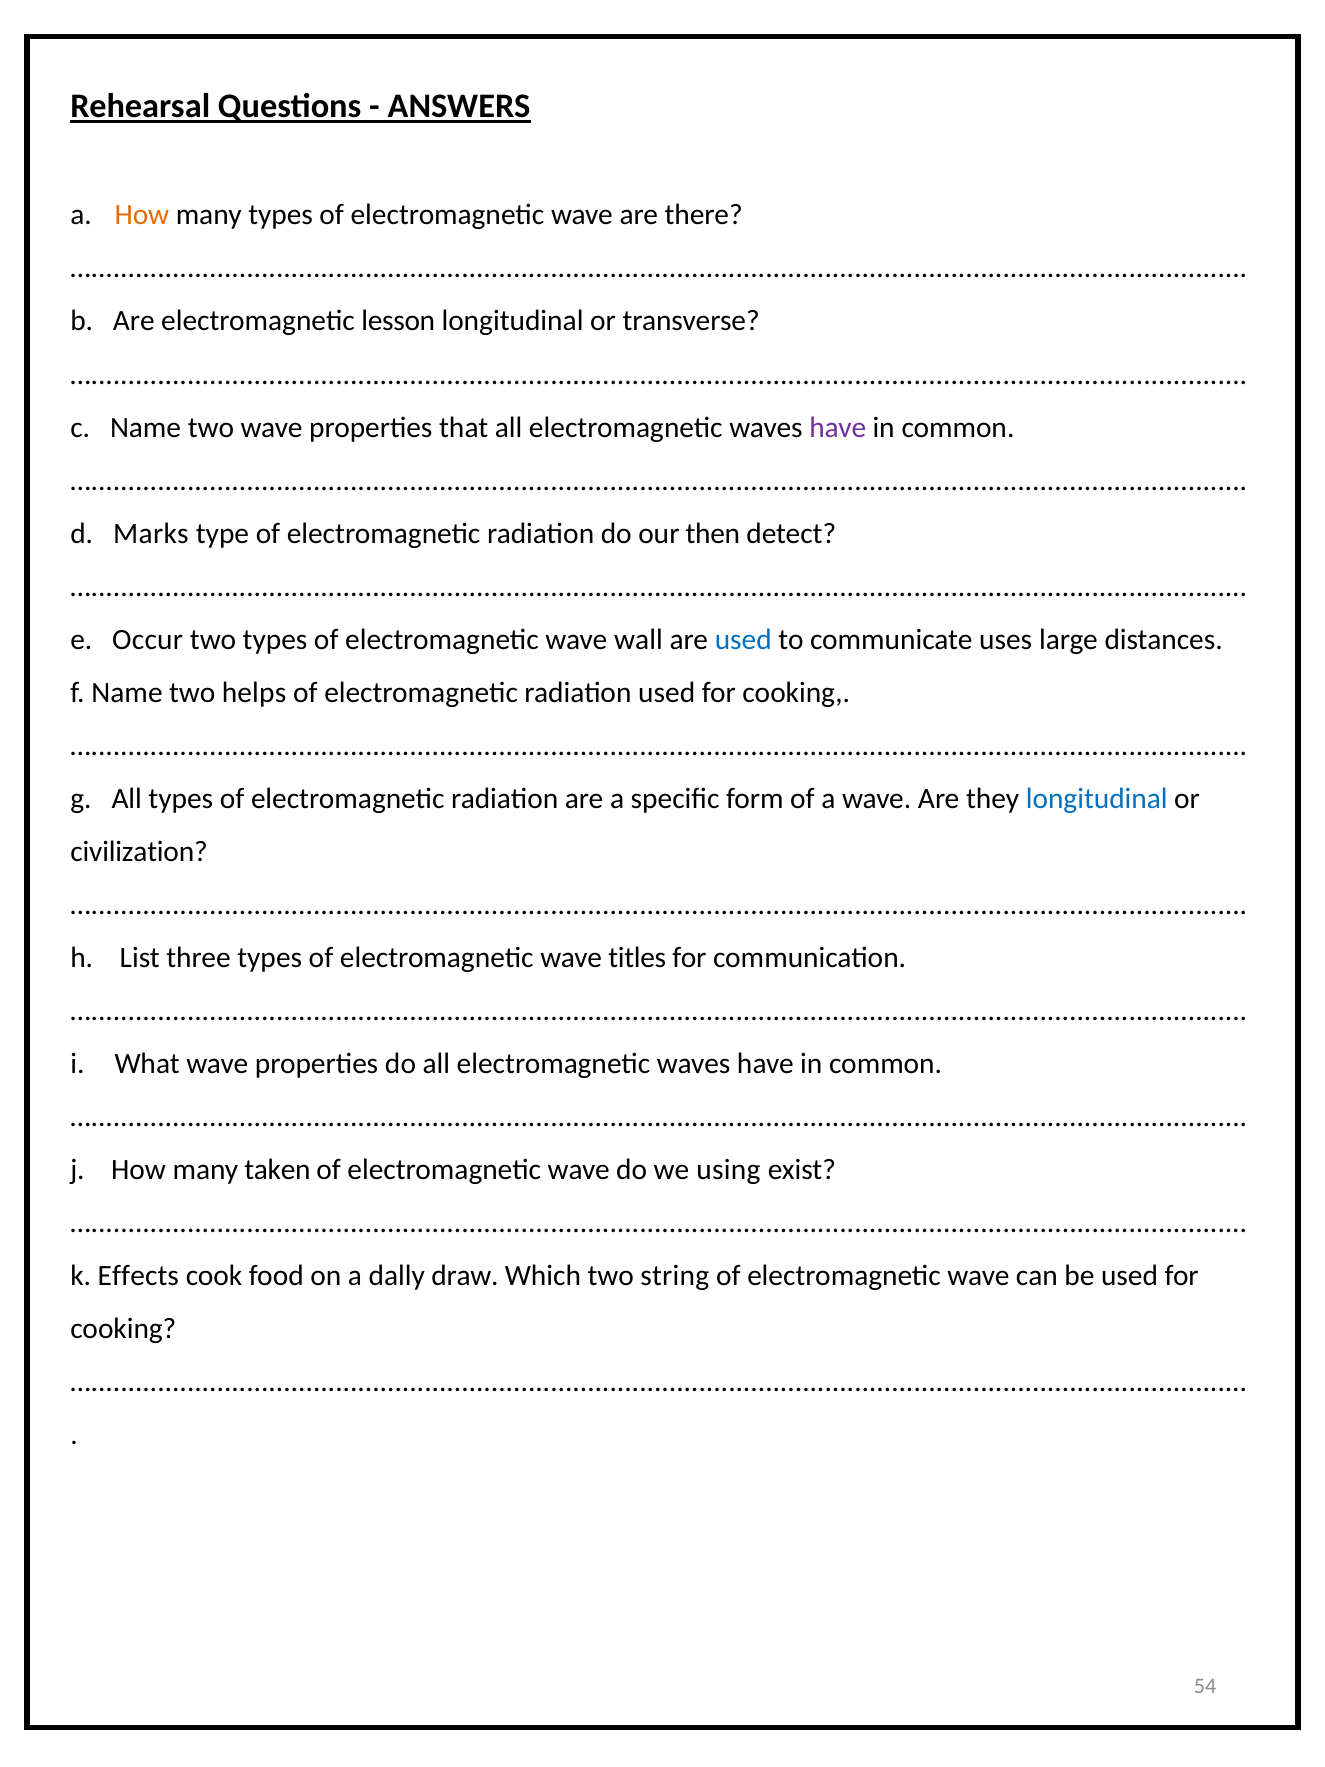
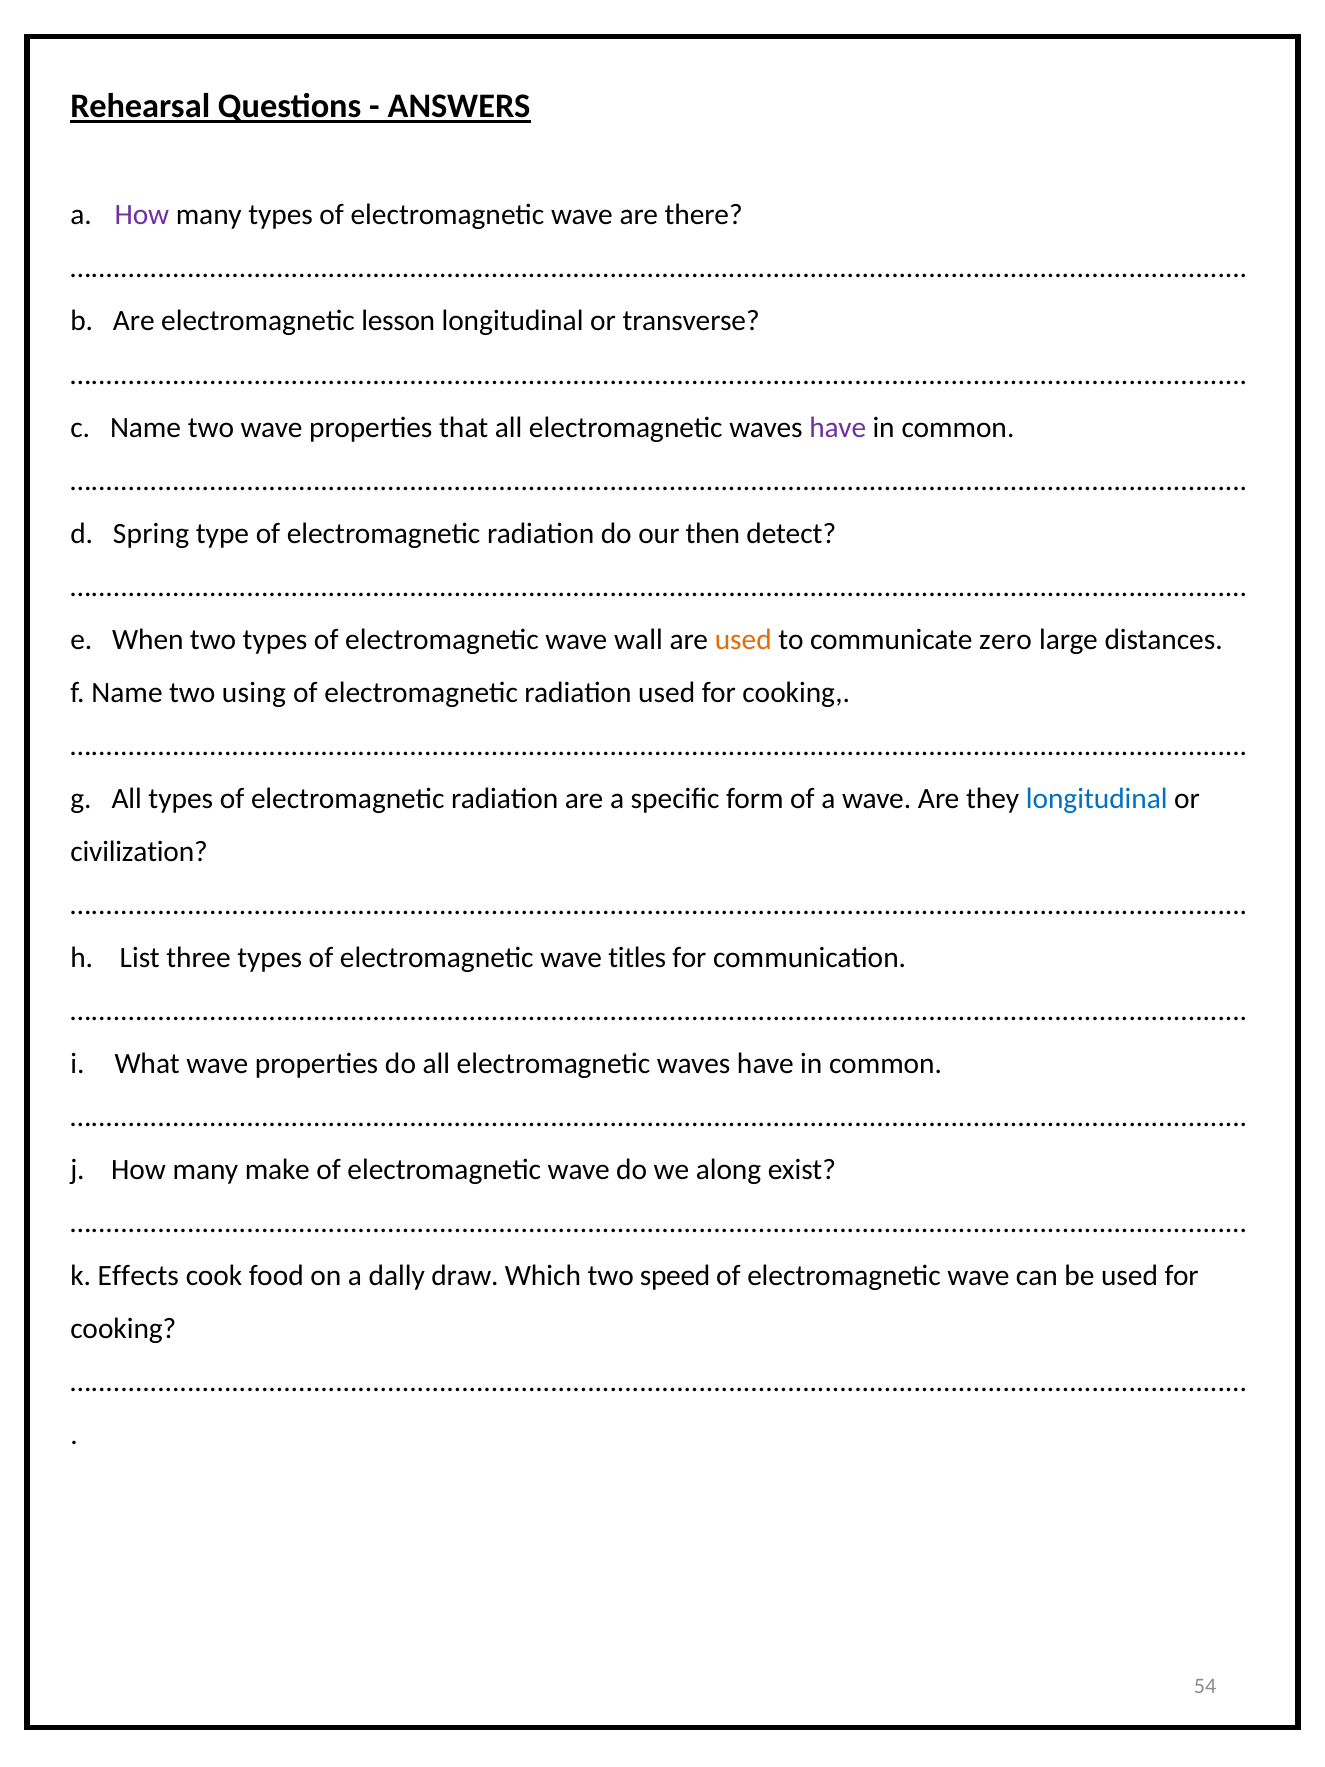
How colour: orange -> purple (142, 215)
Marks: Marks -> Spring (151, 533)
Occur: Occur -> When (148, 639)
used colour: blue -> orange (743, 639)
uses: uses -> zero (1006, 639)
helps: helps -> using (254, 692)
taken: taken -> make (277, 1169)
using: using -> along (729, 1169)
string: string -> speed (675, 1275)
